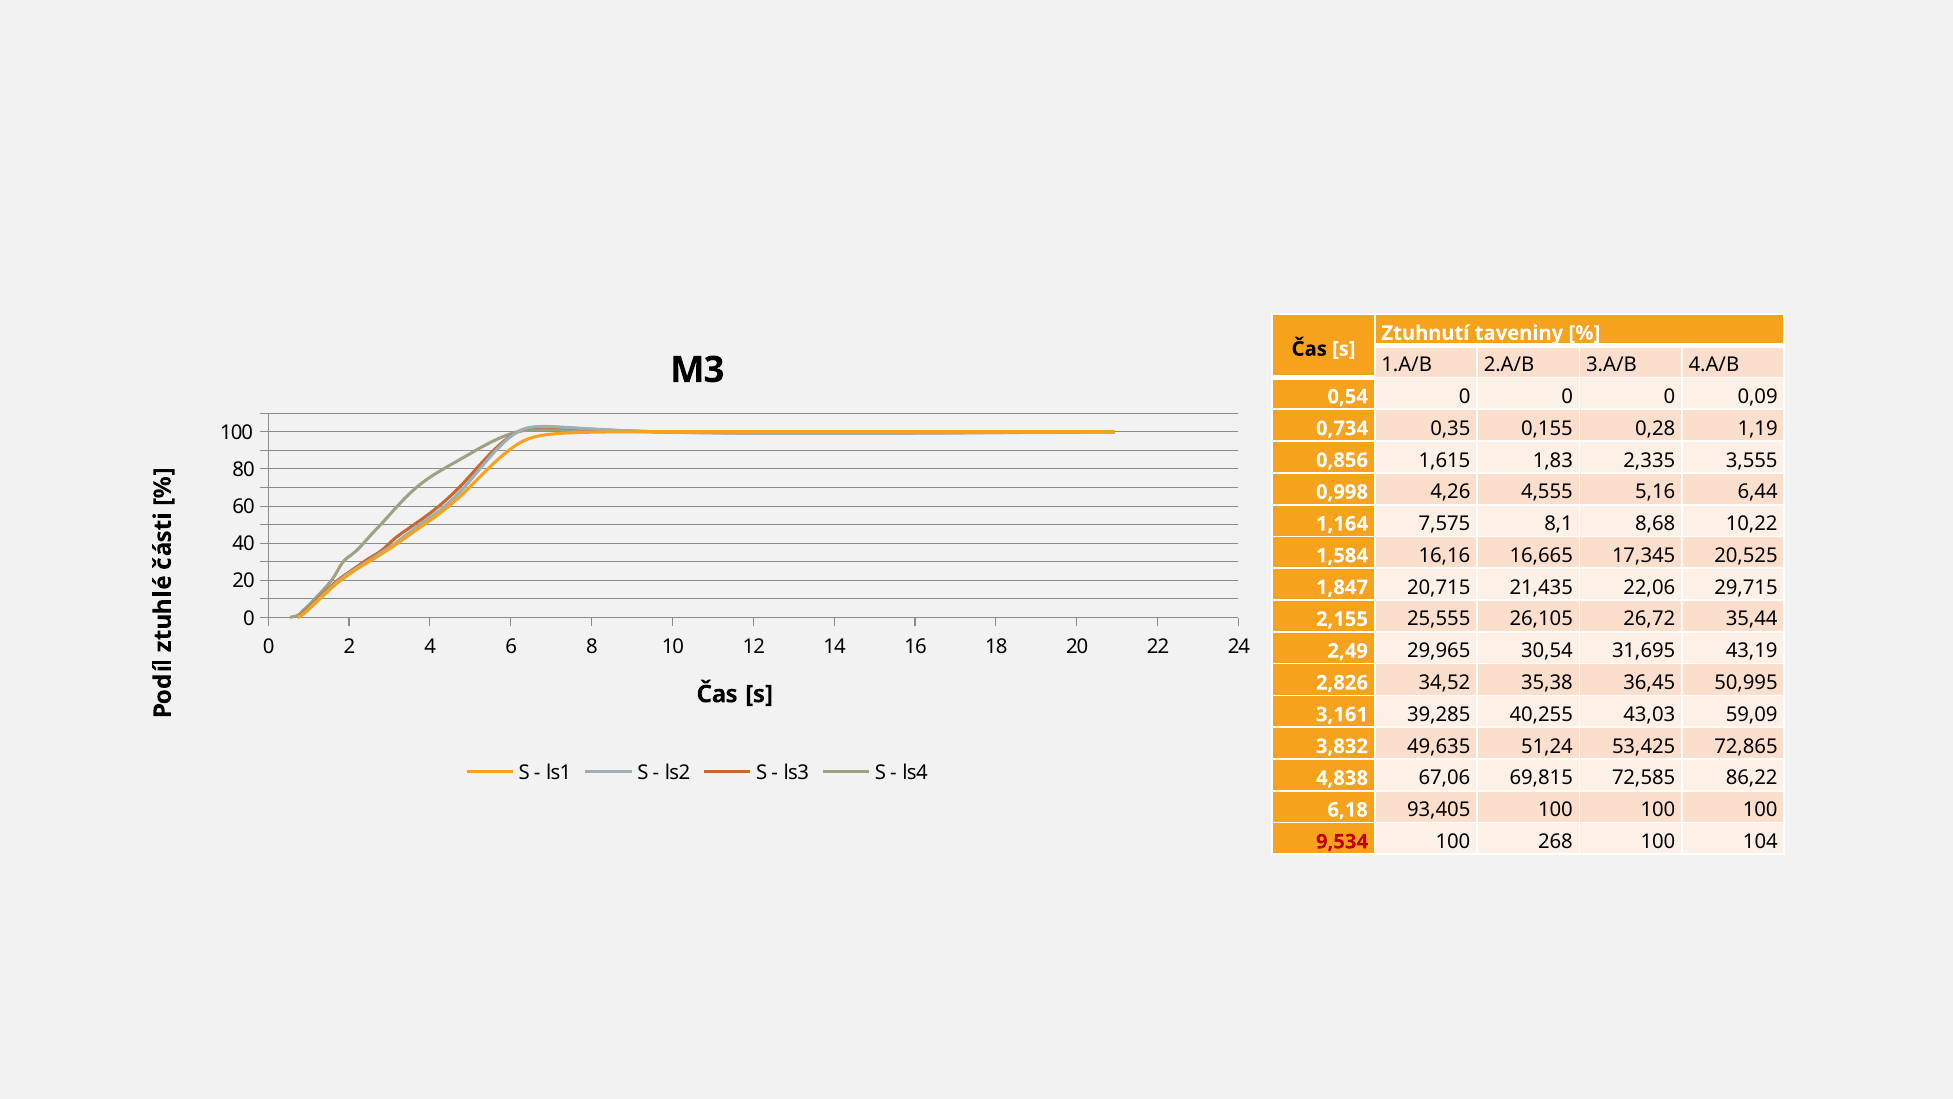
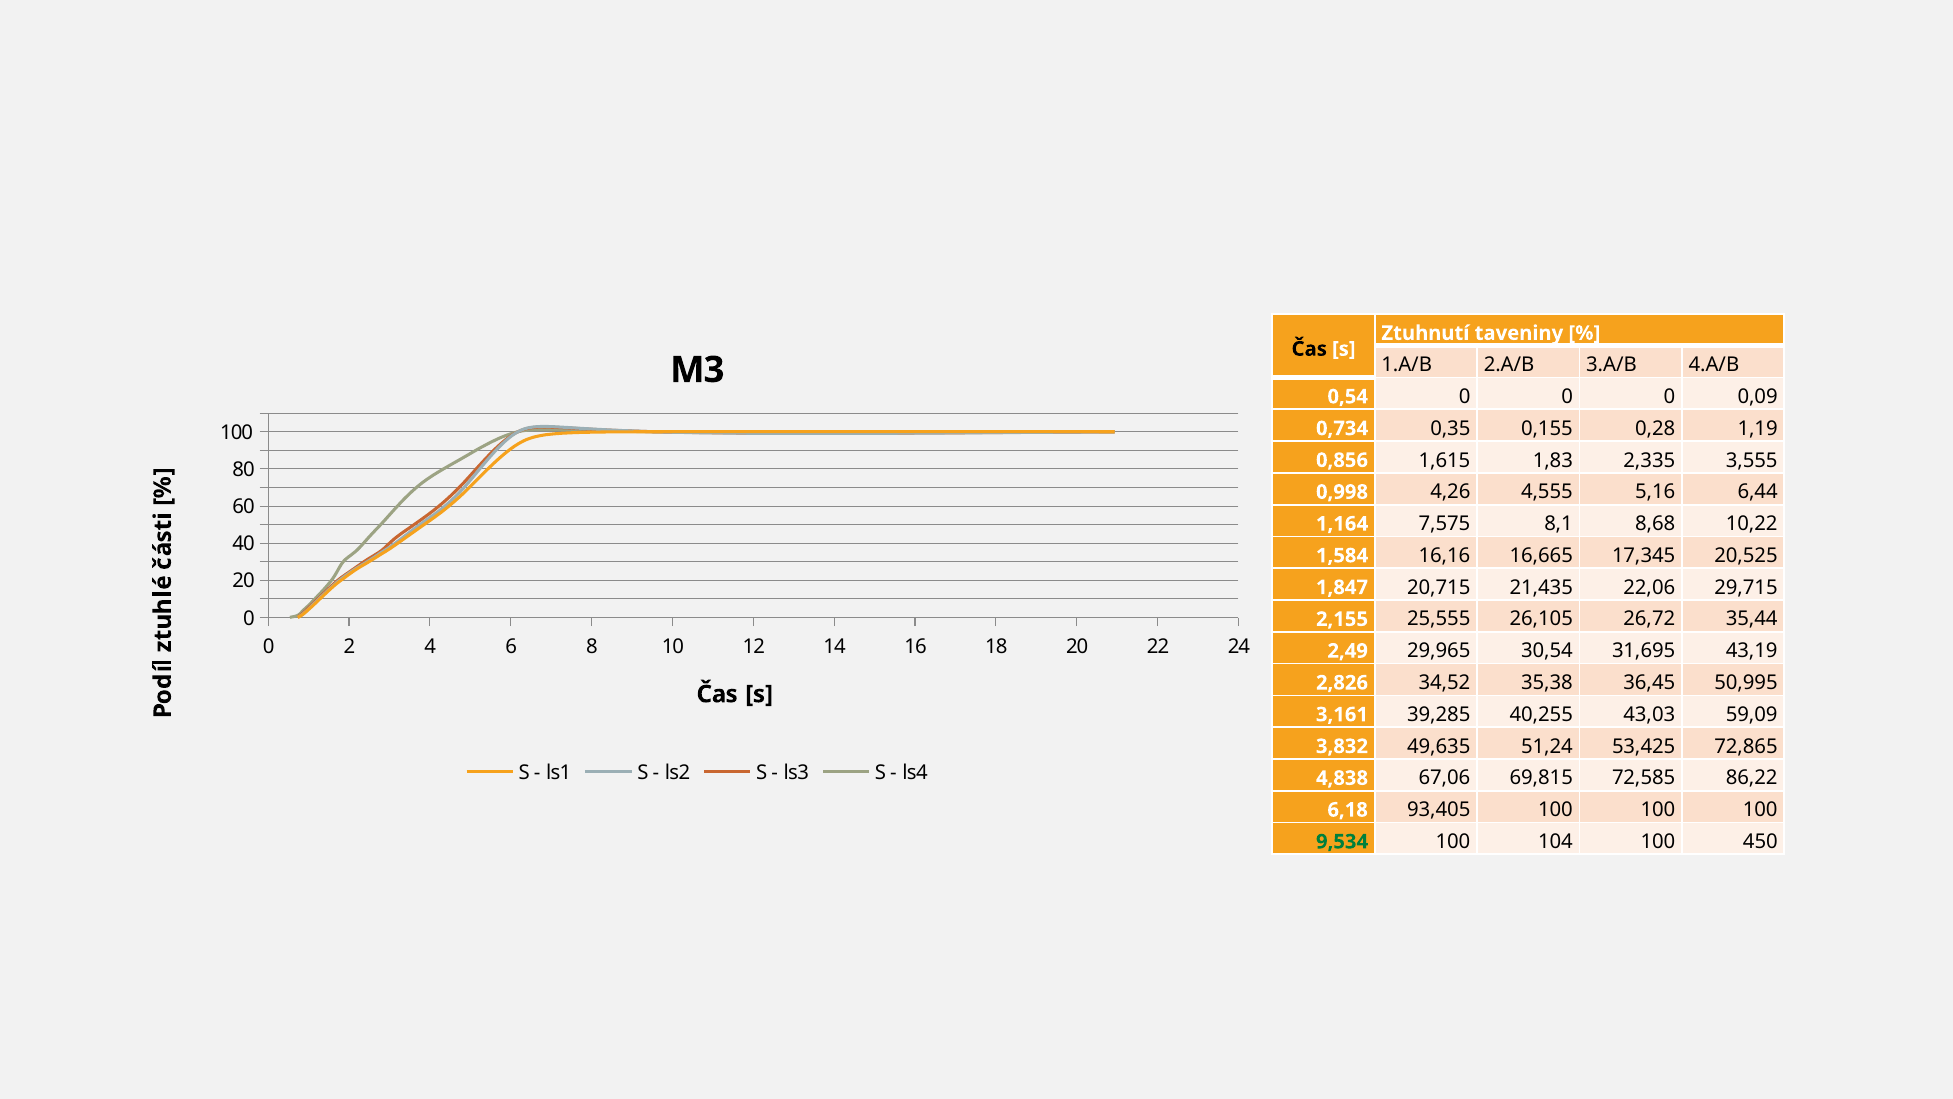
9,534 colour: red -> green (1342, 841)
268: 268 -> 104 (1556, 841)
104: 104 -> 450 (1760, 841)
